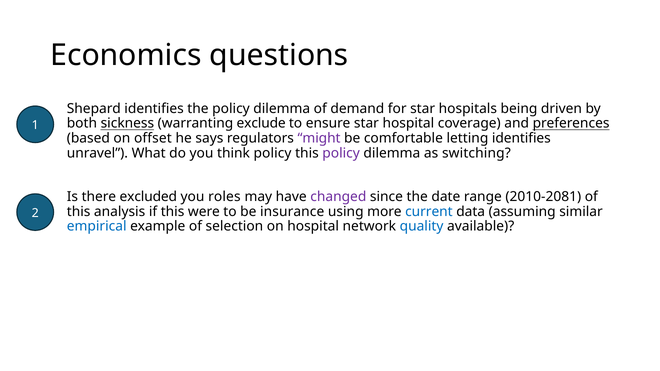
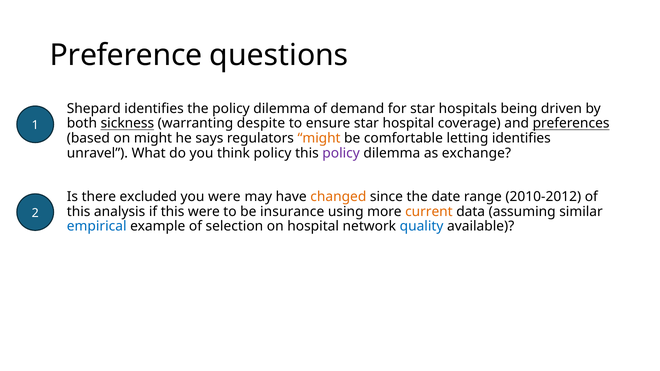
Economics: Economics -> Preference (126, 55)
exclude: exclude -> despite (261, 124)
on offset: offset -> might (153, 138)
might colour: purple -> orange (319, 138)
switching: switching -> exchange (476, 153)
you roles: roles -> were (224, 197)
changed colour: purple -> orange (338, 197)
2010-2081: 2010-2081 -> 2010-2012 (543, 197)
current colour: blue -> orange (429, 212)
